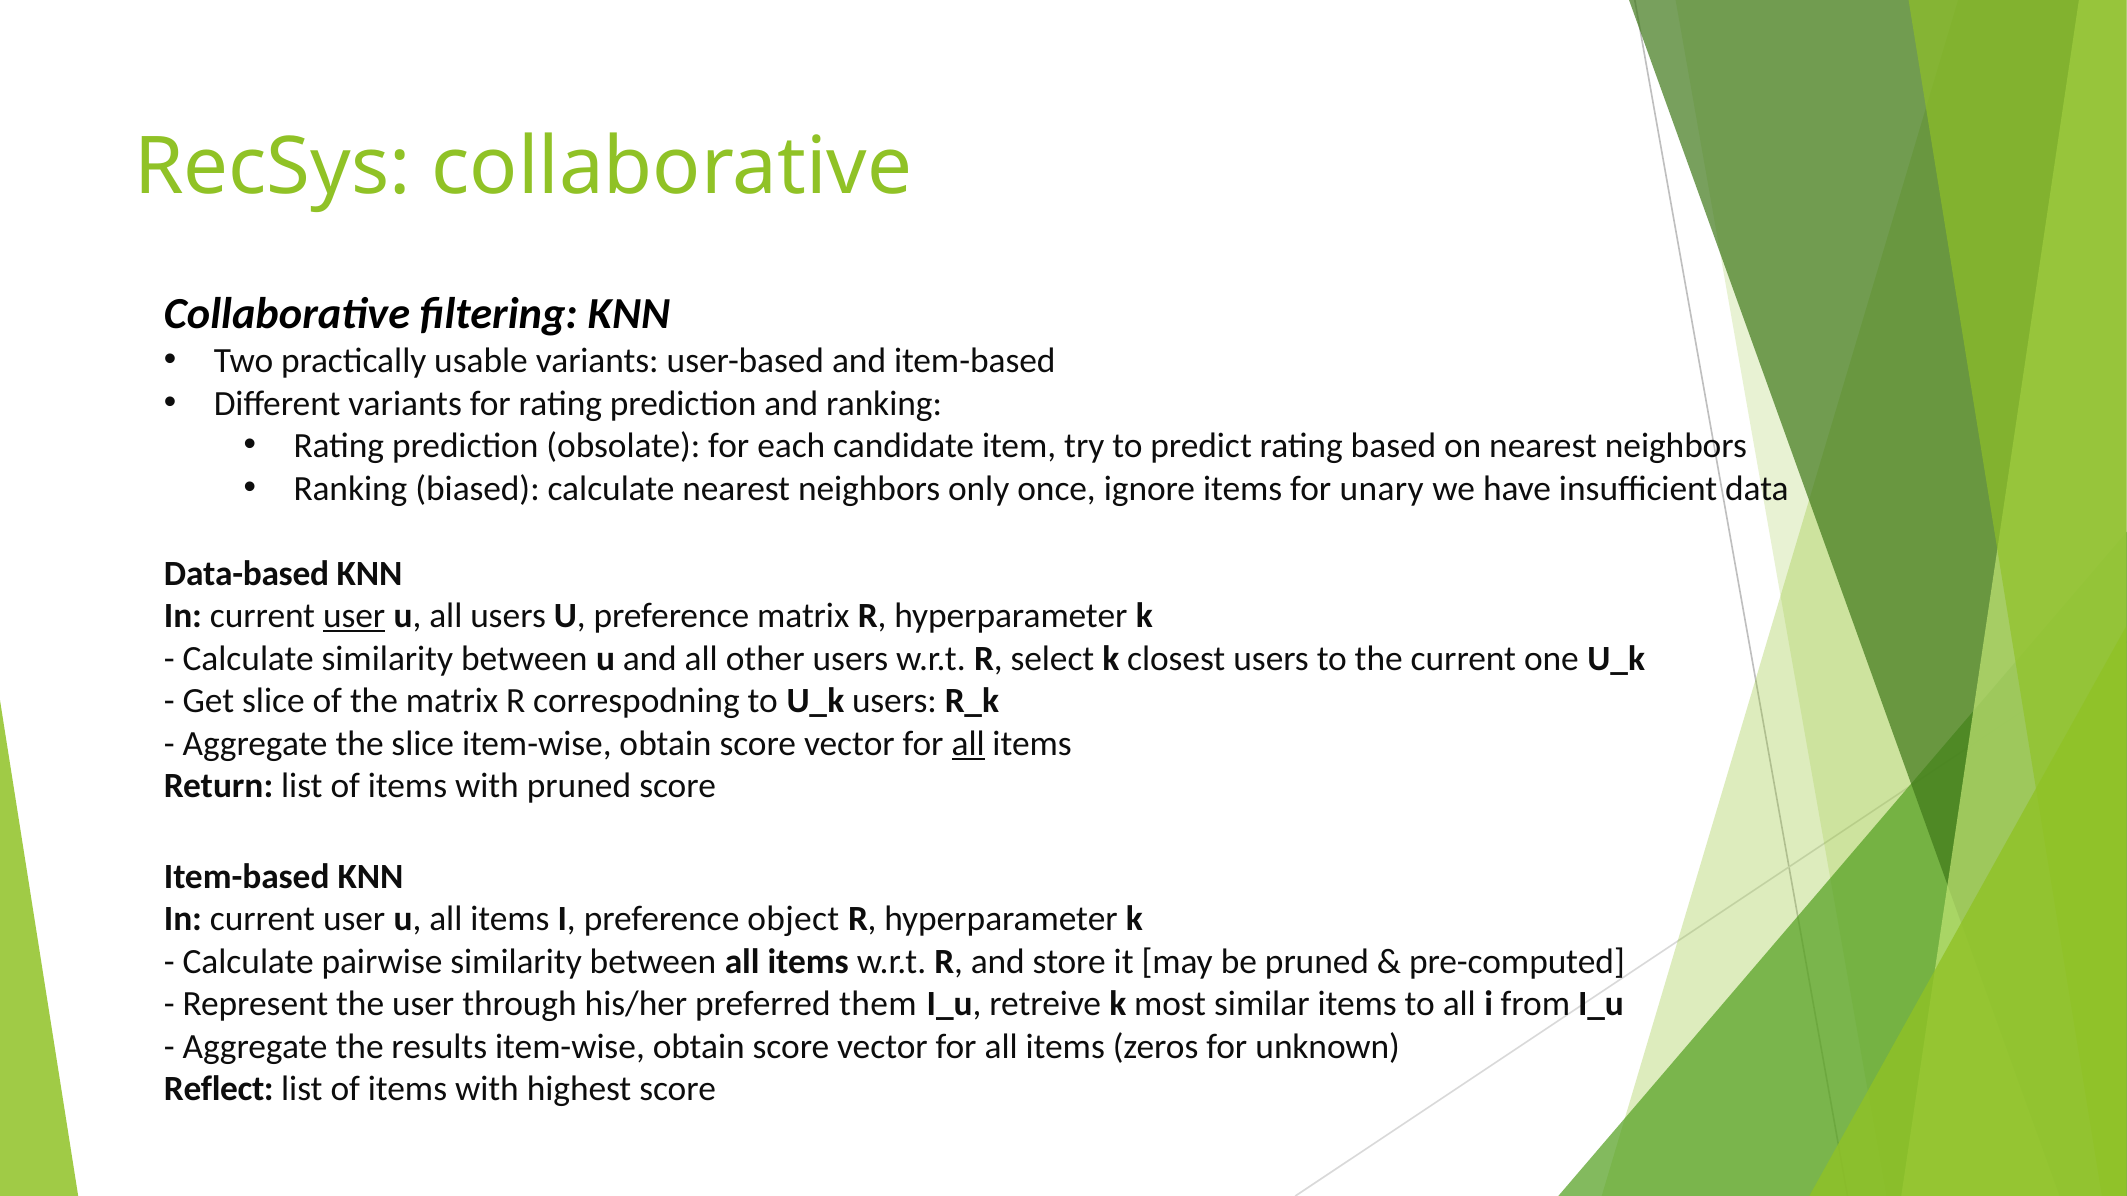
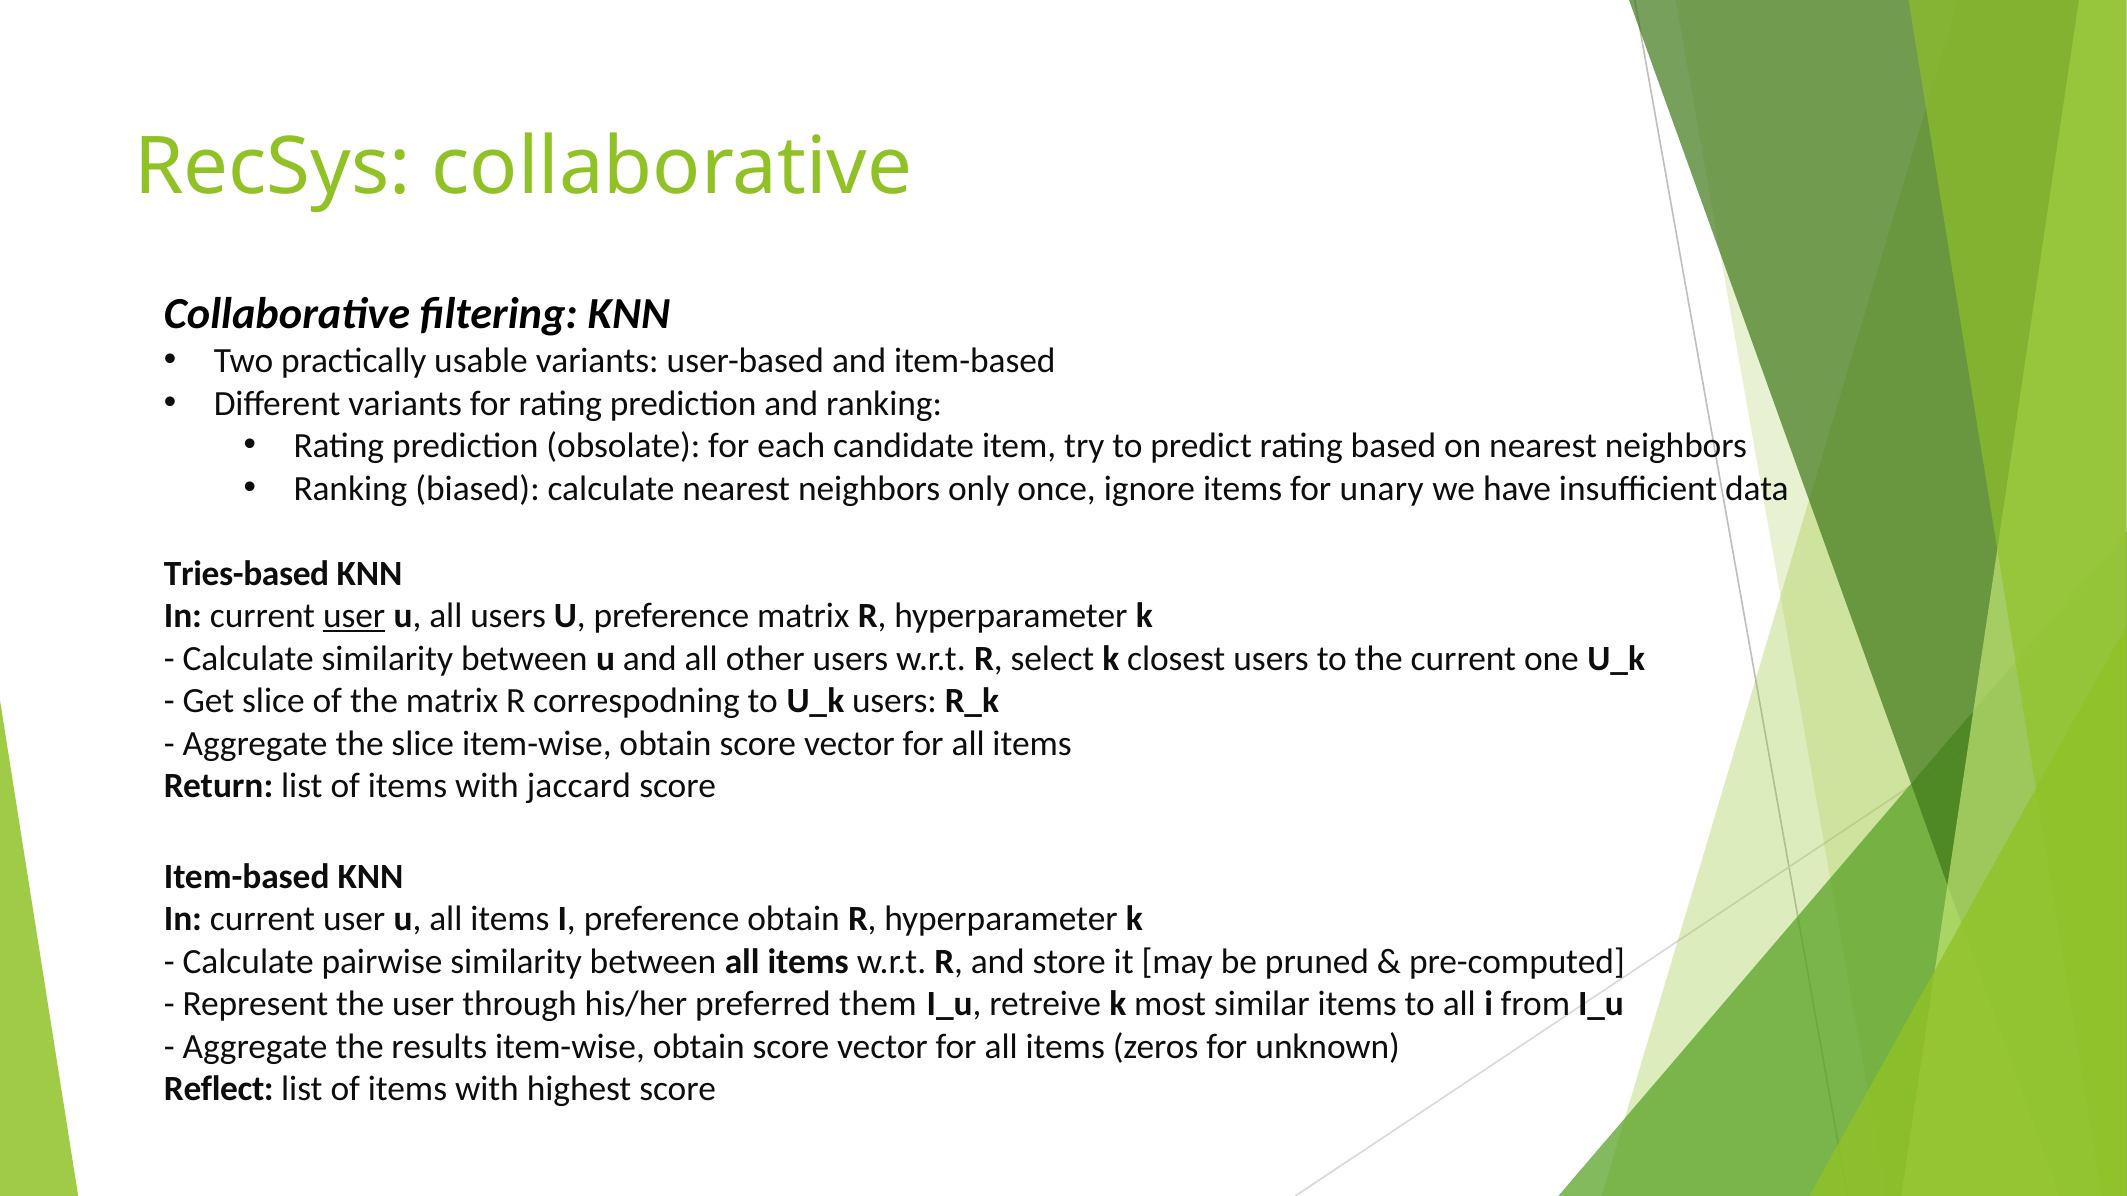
Data-based: Data-based -> Tries-based (247, 574)
all underline: present -> none (968, 744)
with pruned: pruned -> jaccard (579, 786)
preference object: object -> obtain (793, 919)
